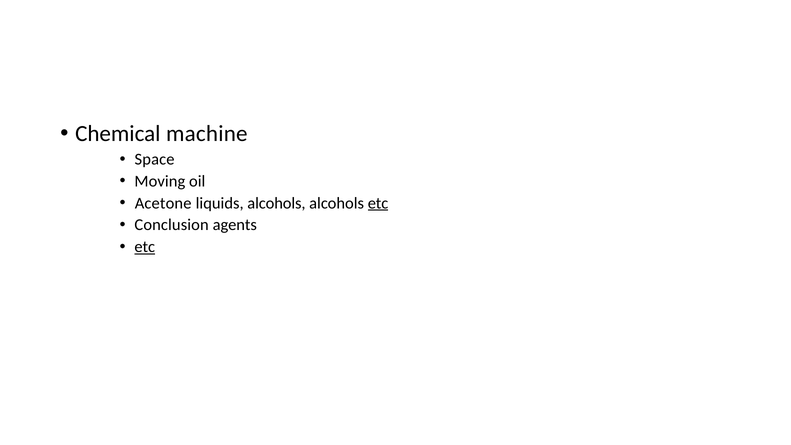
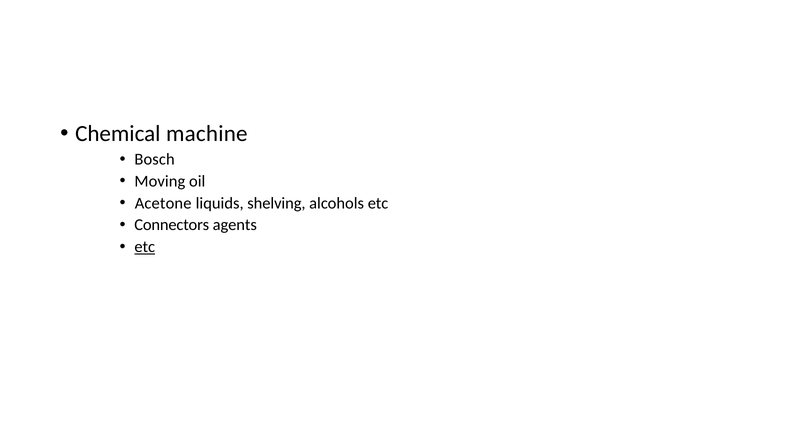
Space: Space -> Bosch (155, 159)
liquids alcohols: alcohols -> shelving (276, 203)
etc underline: present -> none (378, 203)
Conclusion: Conclusion -> Connectors (172, 225)
